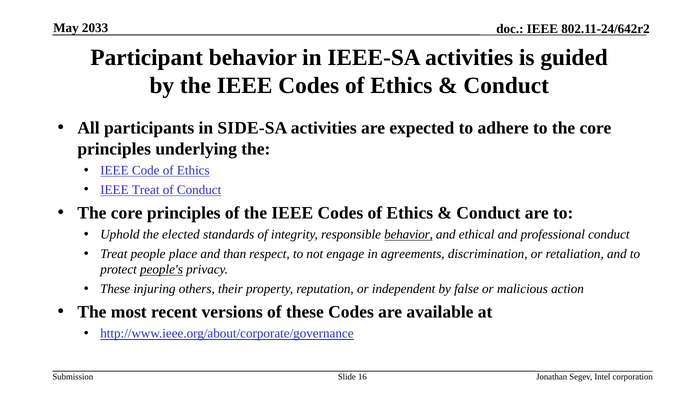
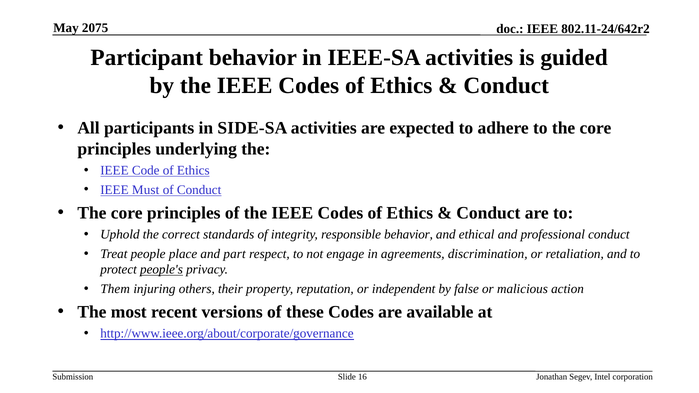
2033: 2033 -> 2075 (95, 28)
IEEE Treat: Treat -> Must (146, 190)
elected: elected -> correct (181, 235)
behavior underline: present -> none (409, 235)
than: than -> part (235, 254)
These: These -> Them (115, 289)
